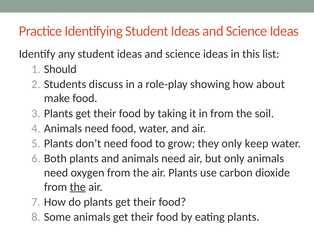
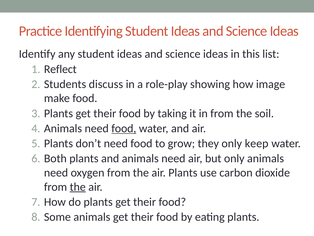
Should: Should -> Reflect (60, 69)
about: about -> image (271, 84)
food underline: none -> present (124, 128)
